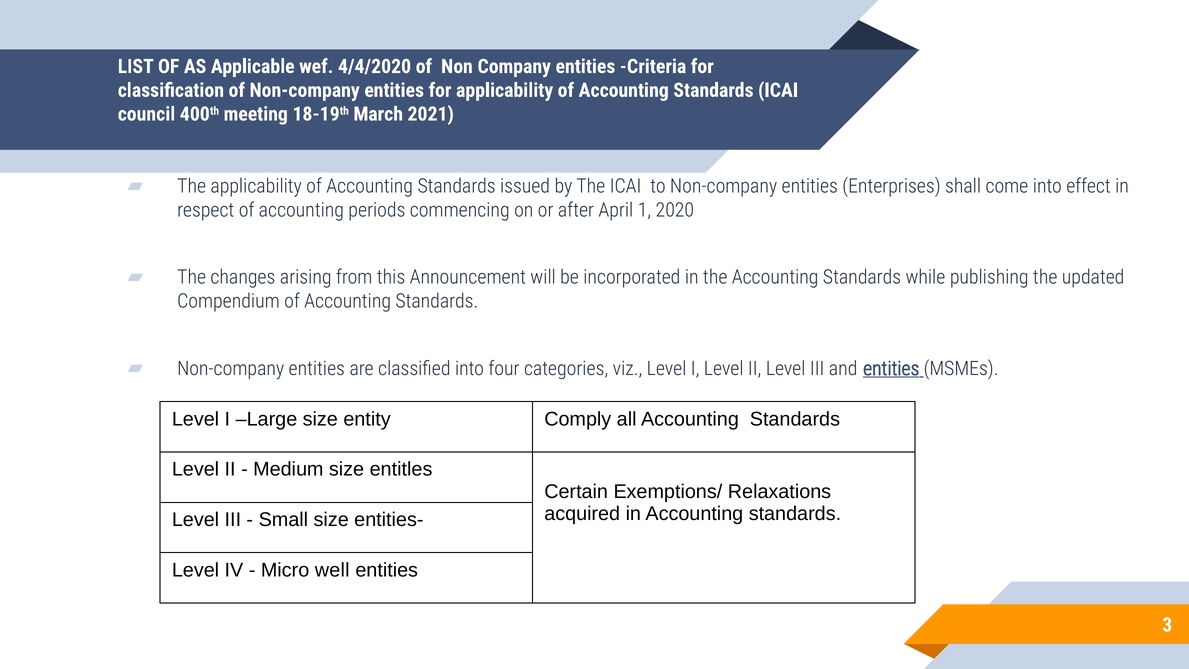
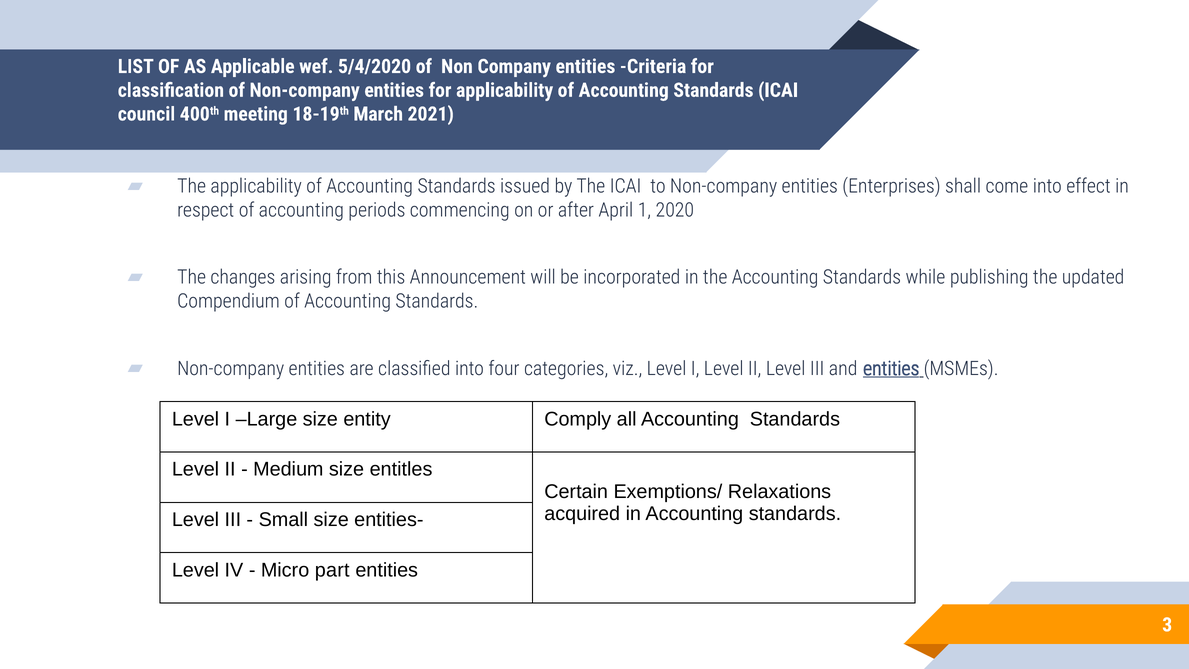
4/4/2020: 4/4/2020 -> 5/4/2020 (375, 66)
well: well -> part (332, 570)
